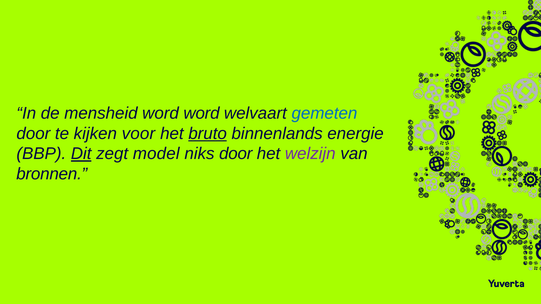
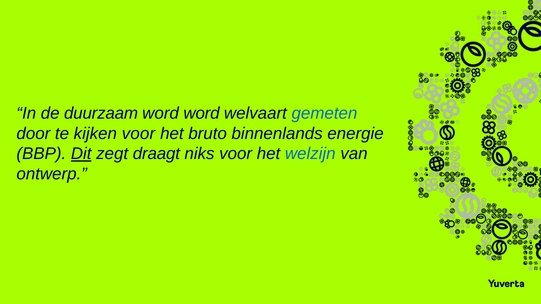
mensheid: mensheid -> duurzaam (101, 113)
bruto underline: present -> none (208, 134)
model: model -> draagt (156, 154)
niks door: door -> voor (236, 154)
welzijn colour: purple -> blue (310, 154)
bronnen: bronnen -> ontwerp (52, 174)
